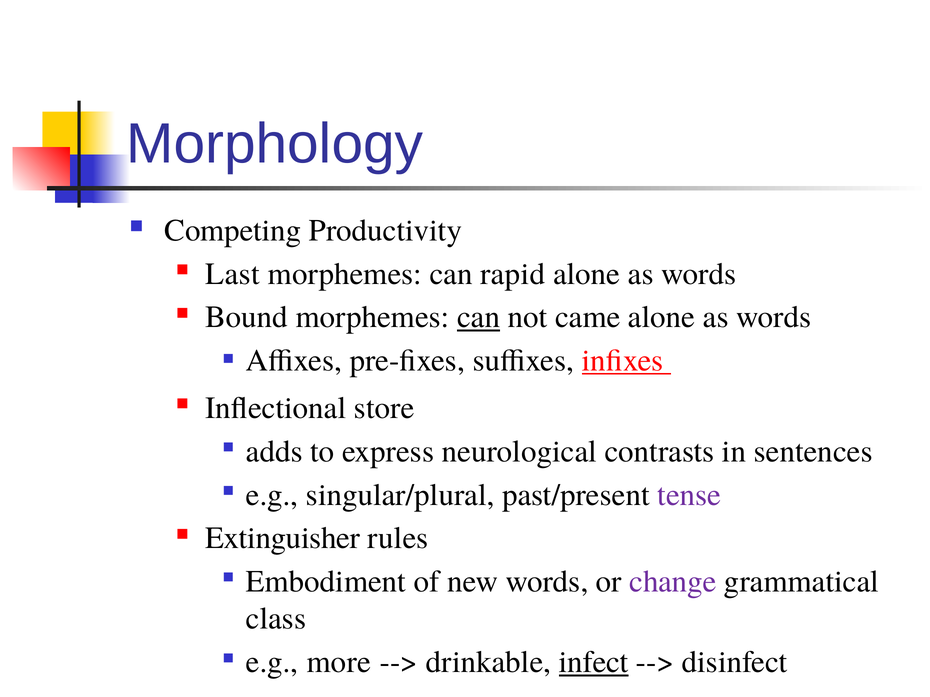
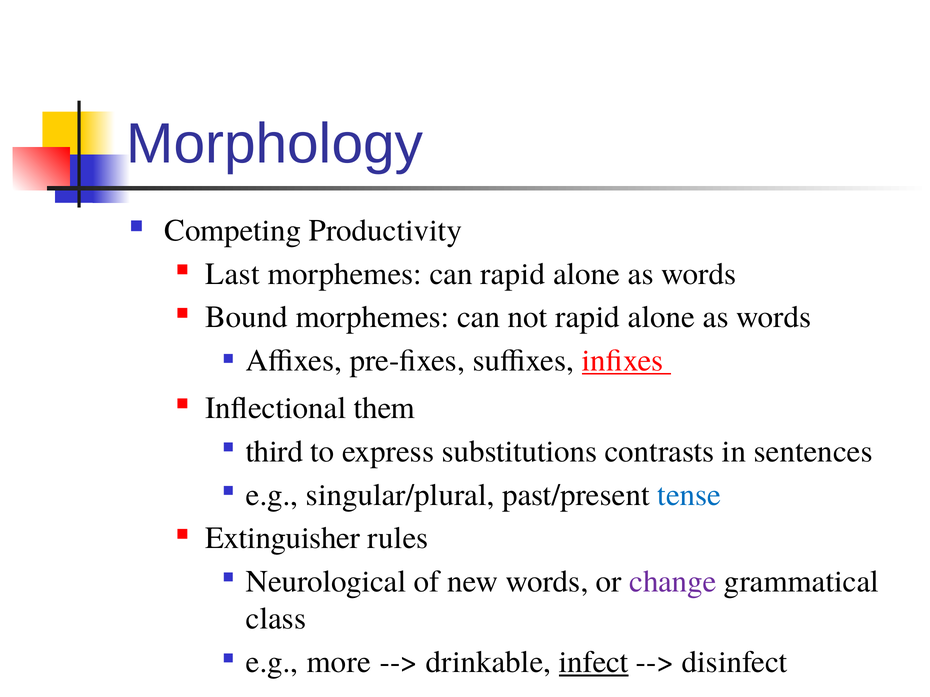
can underline: present -> none (479, 317)
not came: came -> rapid (588, 317)
store: store -> them (385, 408)
adds: adds -> third (274, 452)
neurological: neurological -> substitutions (519, 452)
tense colour: purple -> blue (689, 495)
Embodiment: Embodiment -> Neurological (326, 582)
